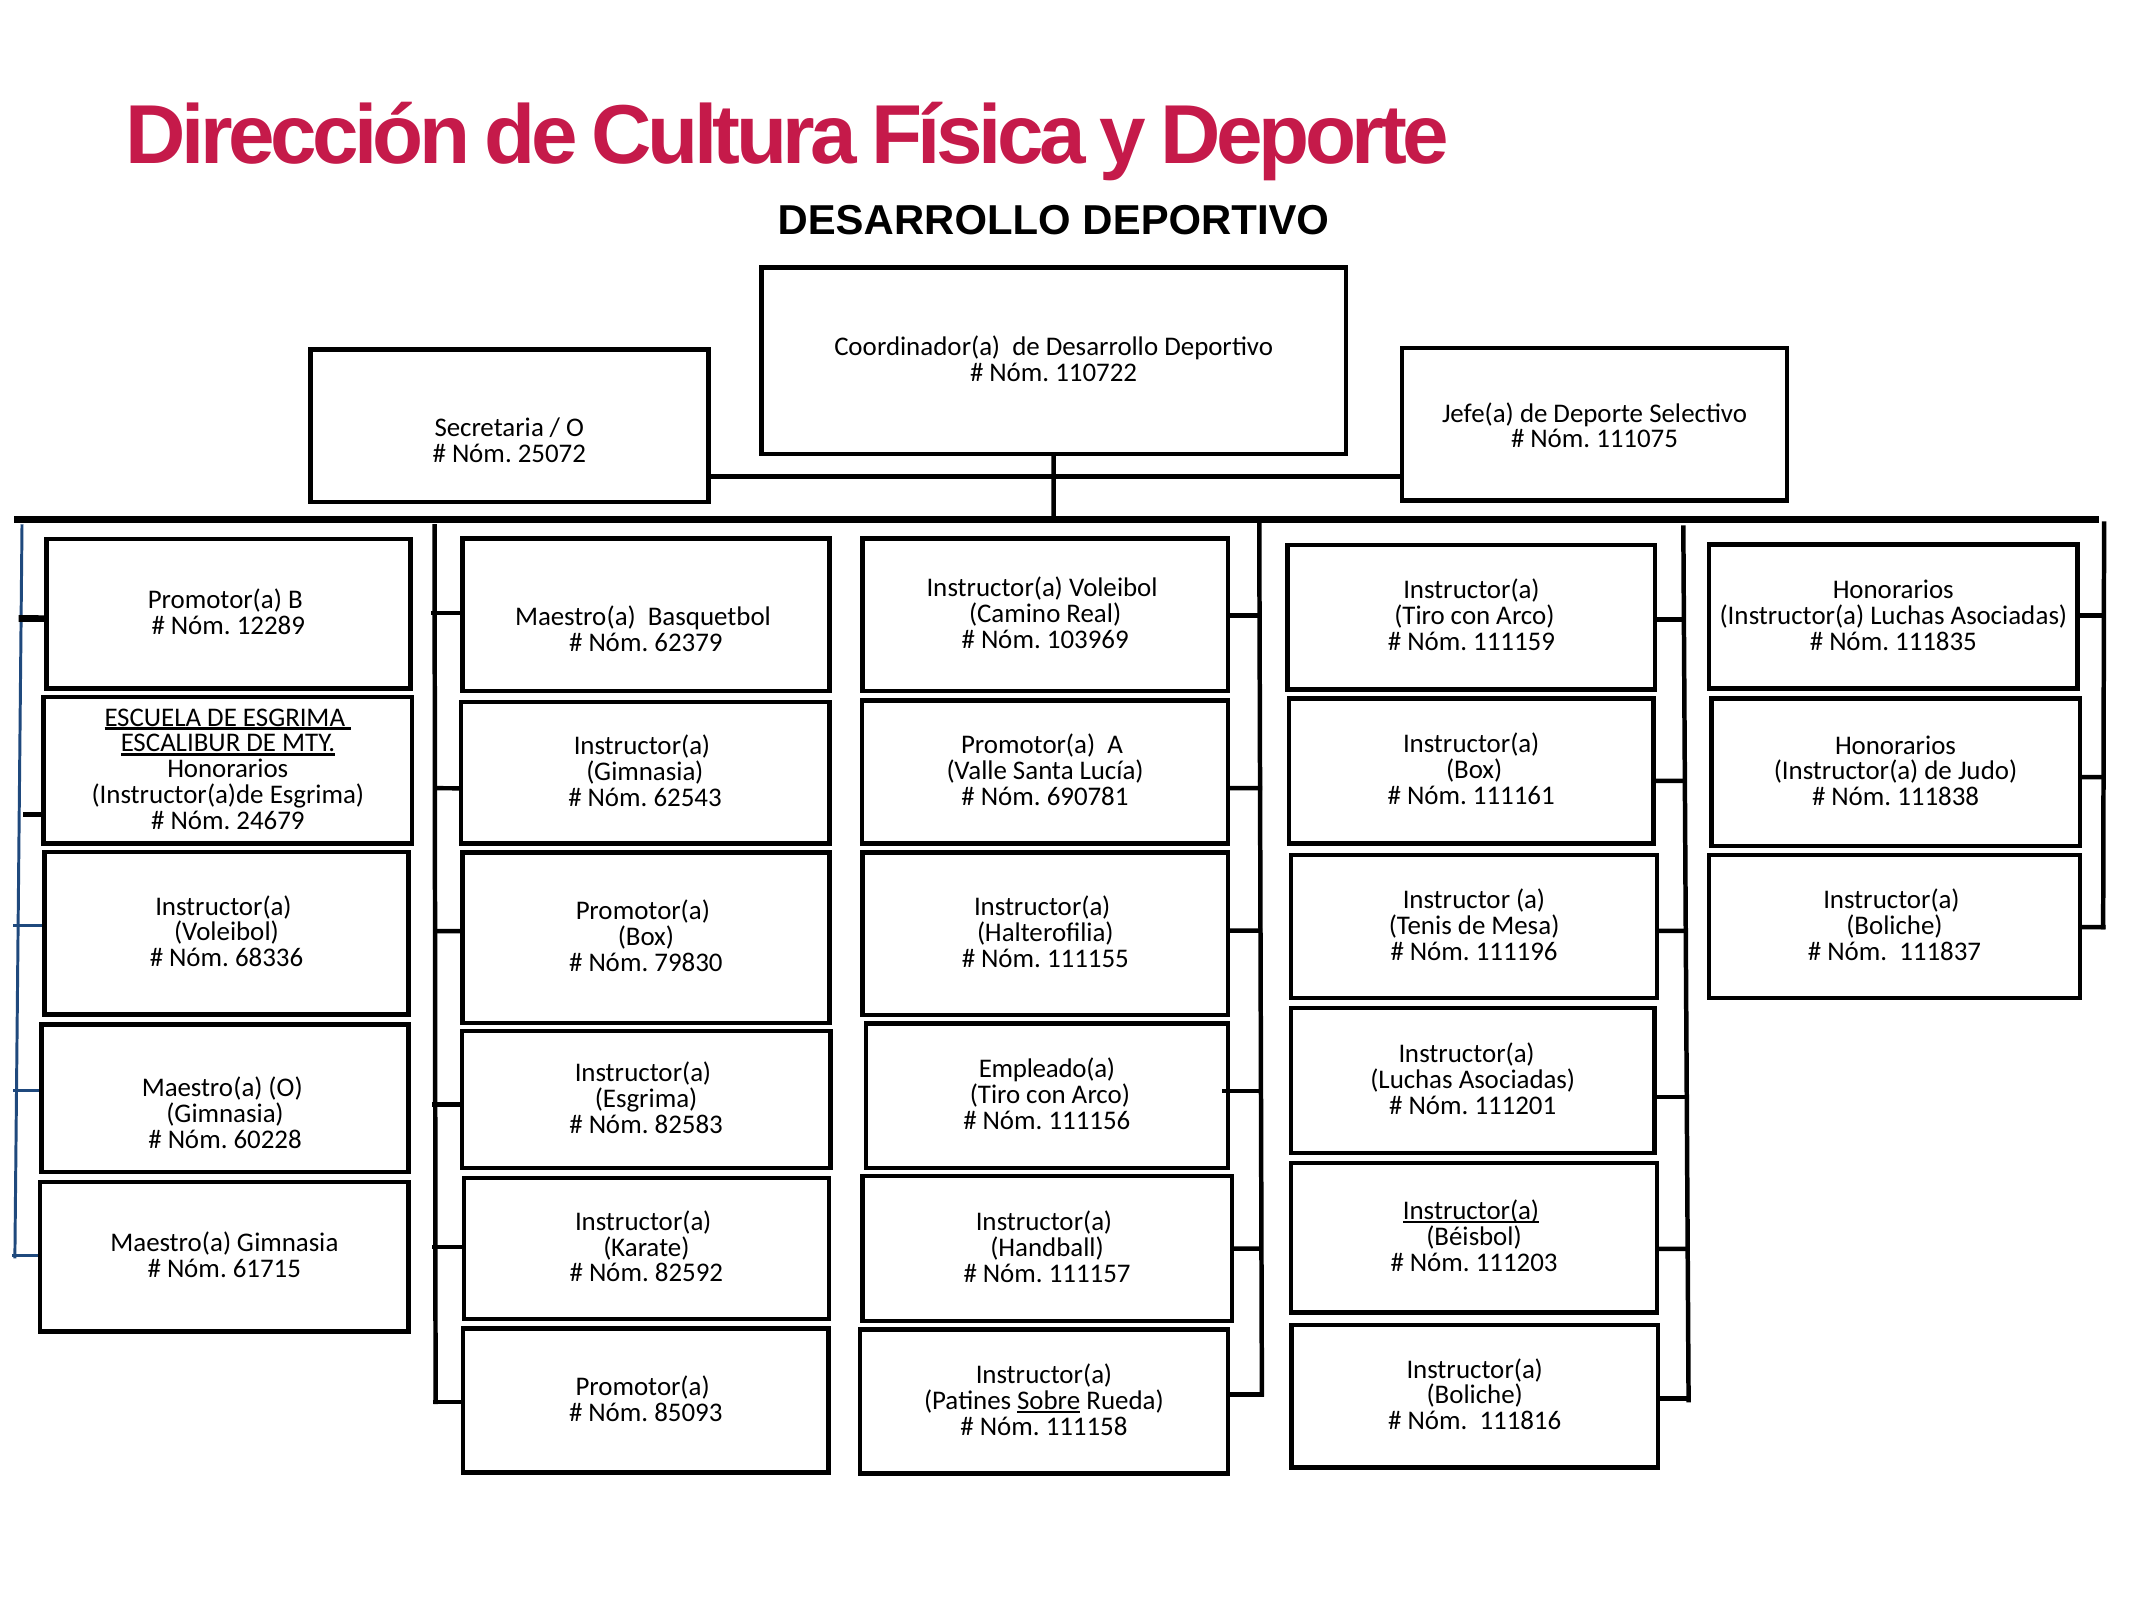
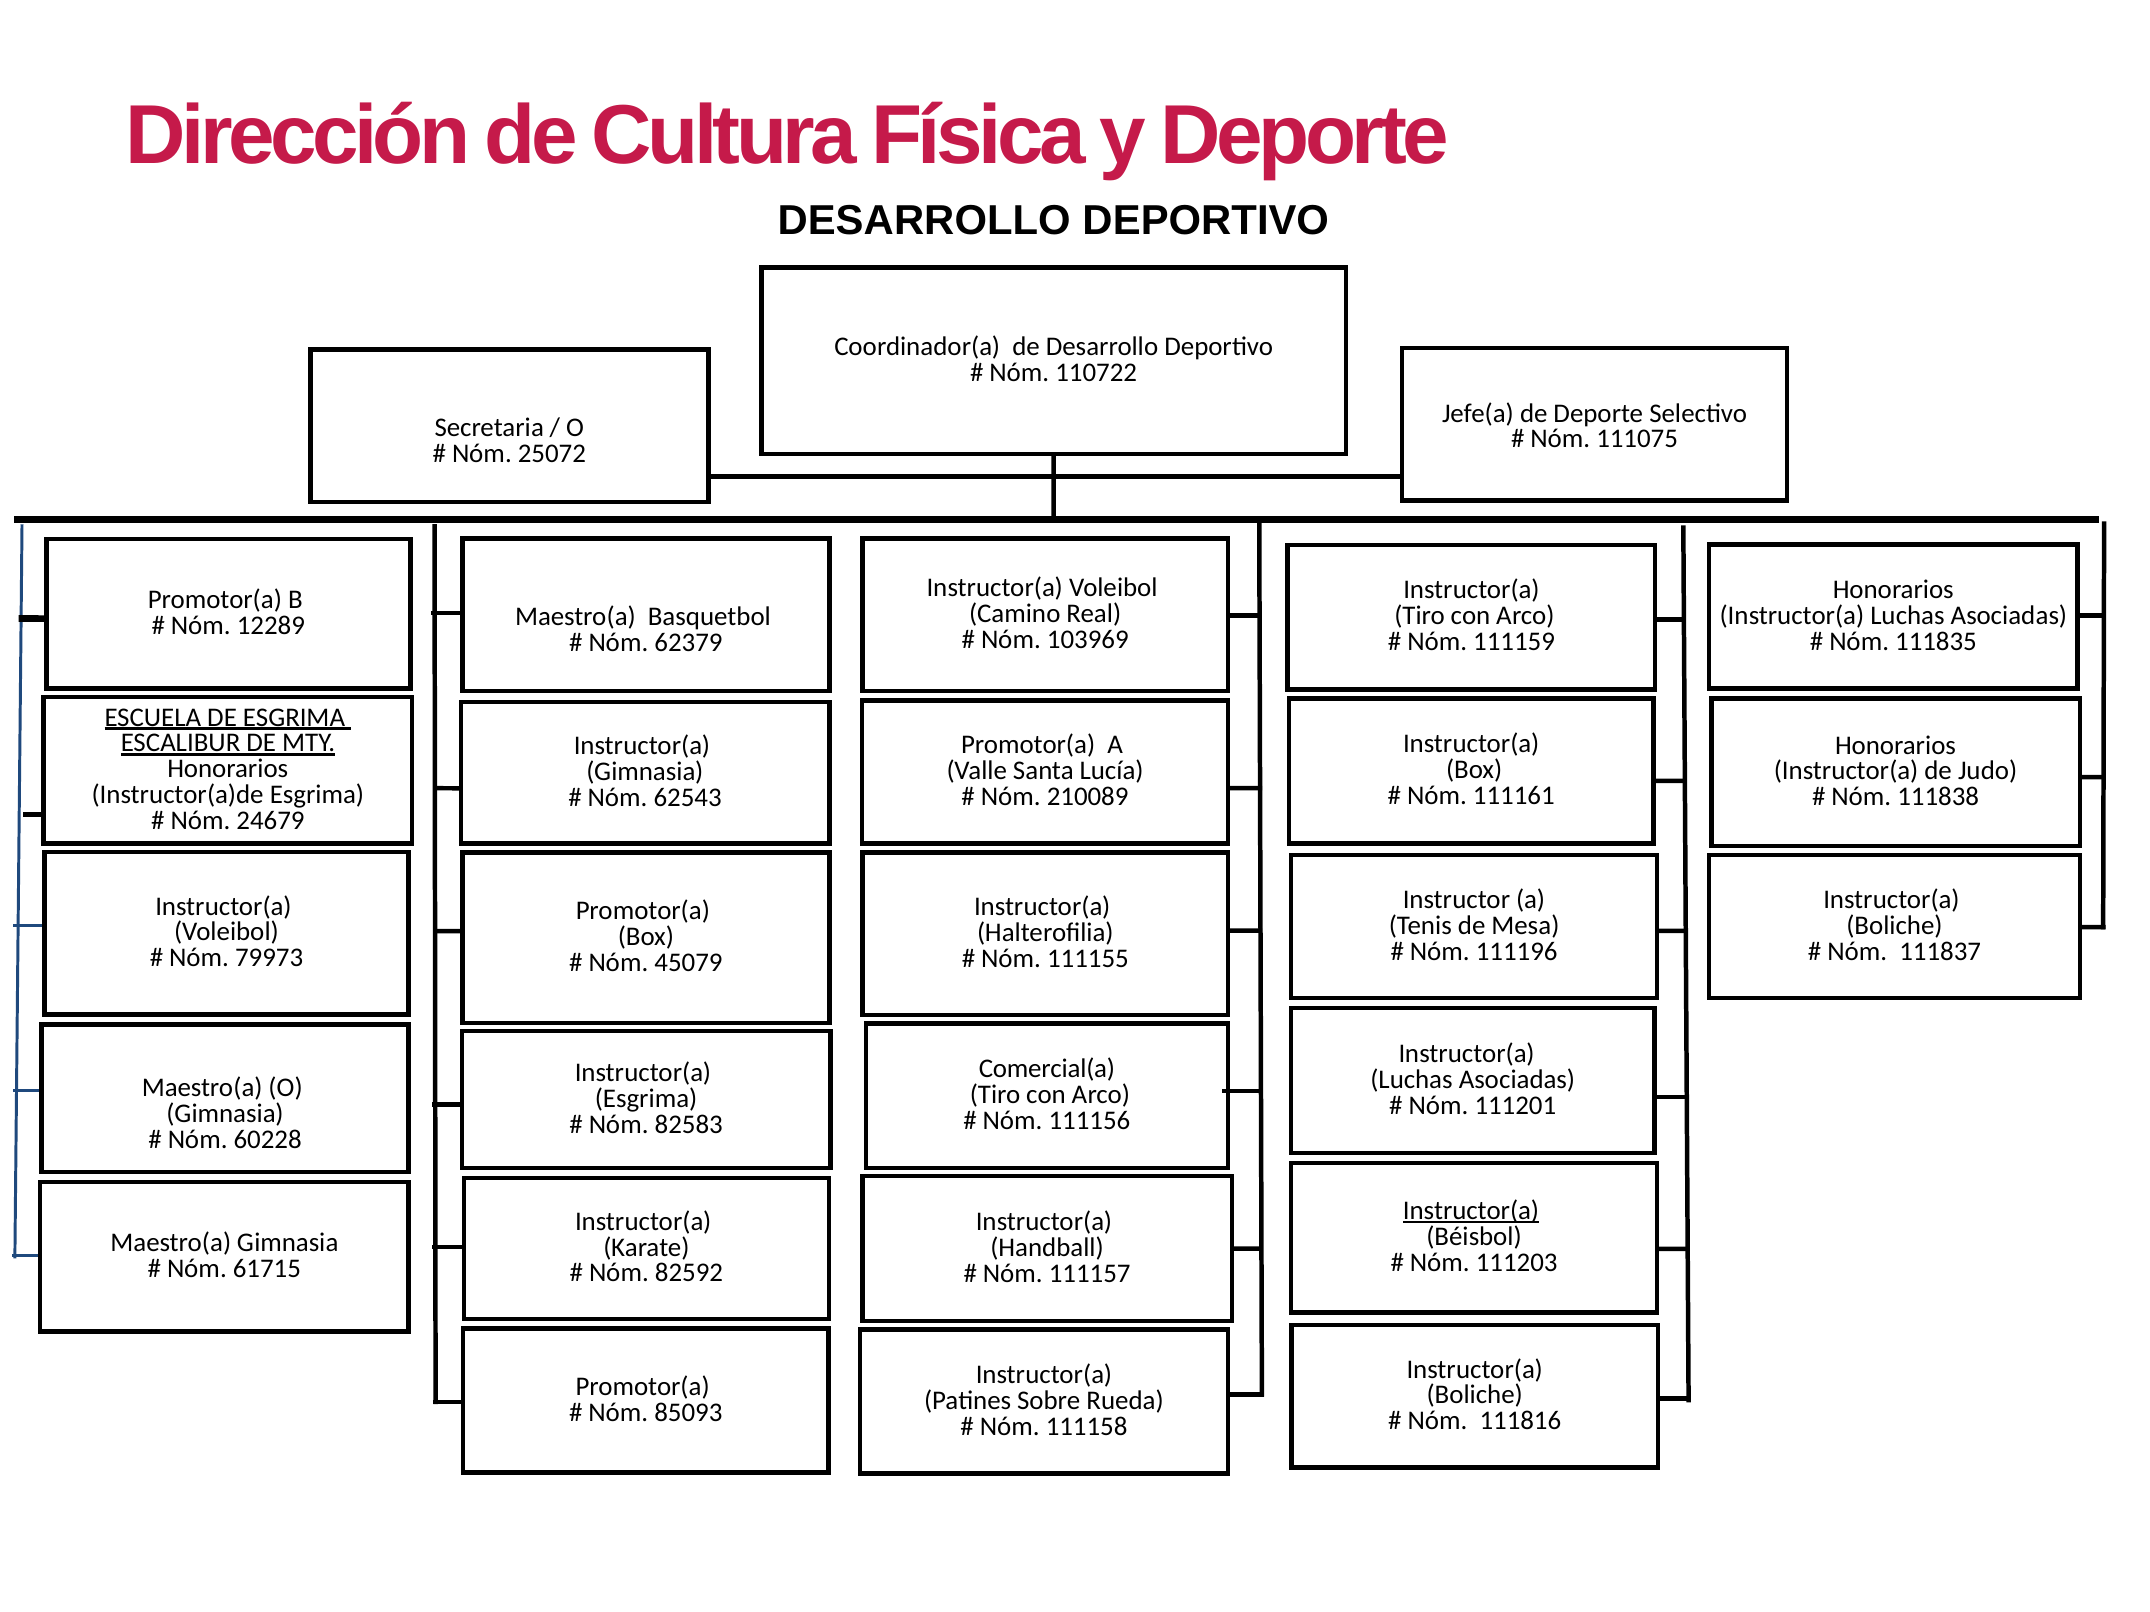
690781: 690781 -> 210089 (1088, 797)
68336: 68336 -> 79973 (269, 958)
79830: 79830 -> 45079 (688, 963)
Empleado(a: Empleado(a -> Comercial(a (1047, 1069)
Sobre underline: present -> none (1049, 1401)
